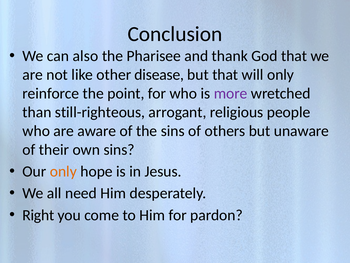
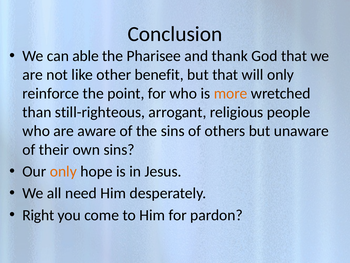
also: also -> able (86, 56)
disease: disease -> benefit (159, 75)
more colour: purple -> orange (231, 93)
